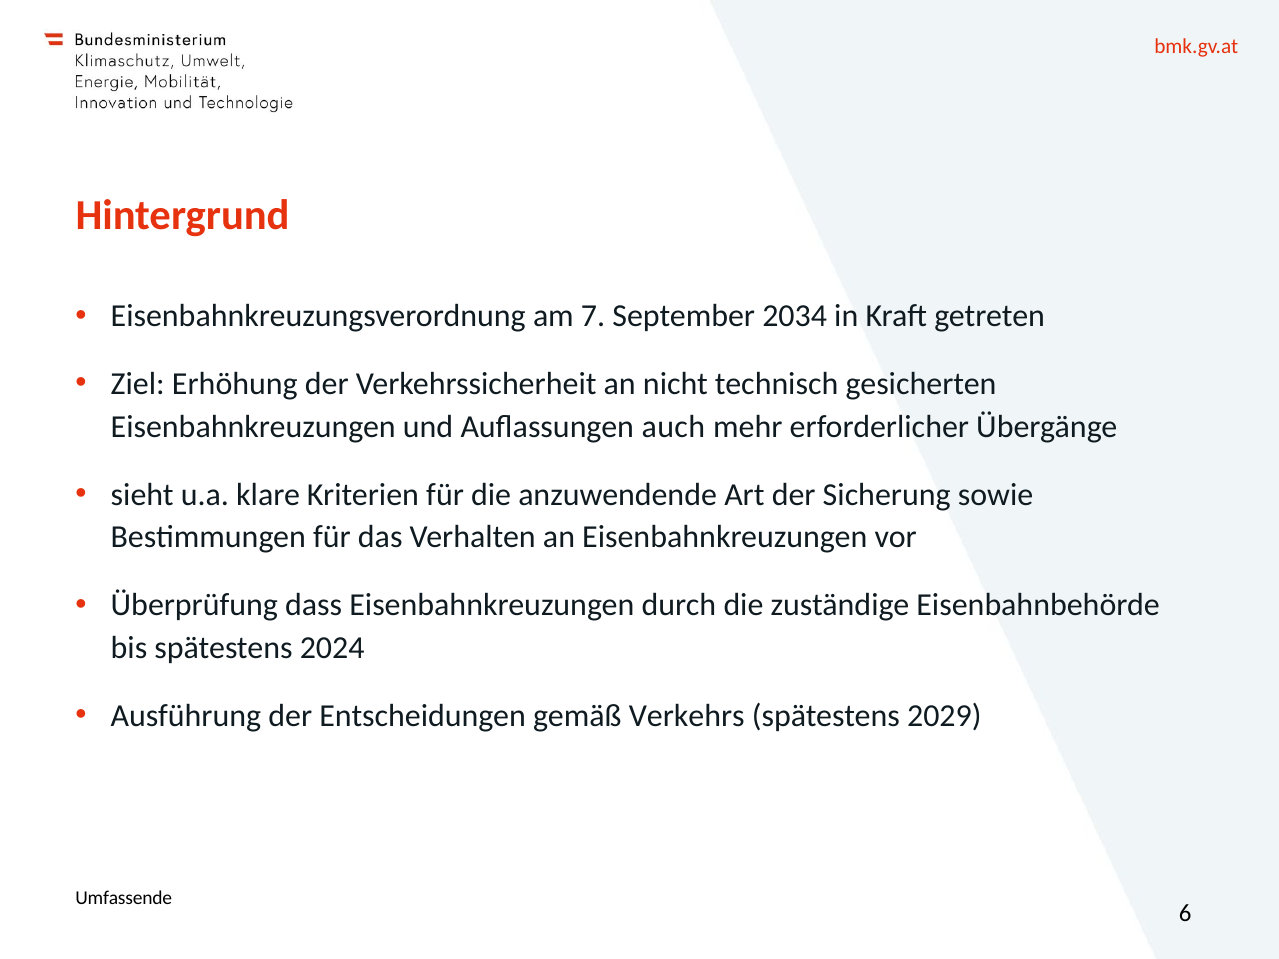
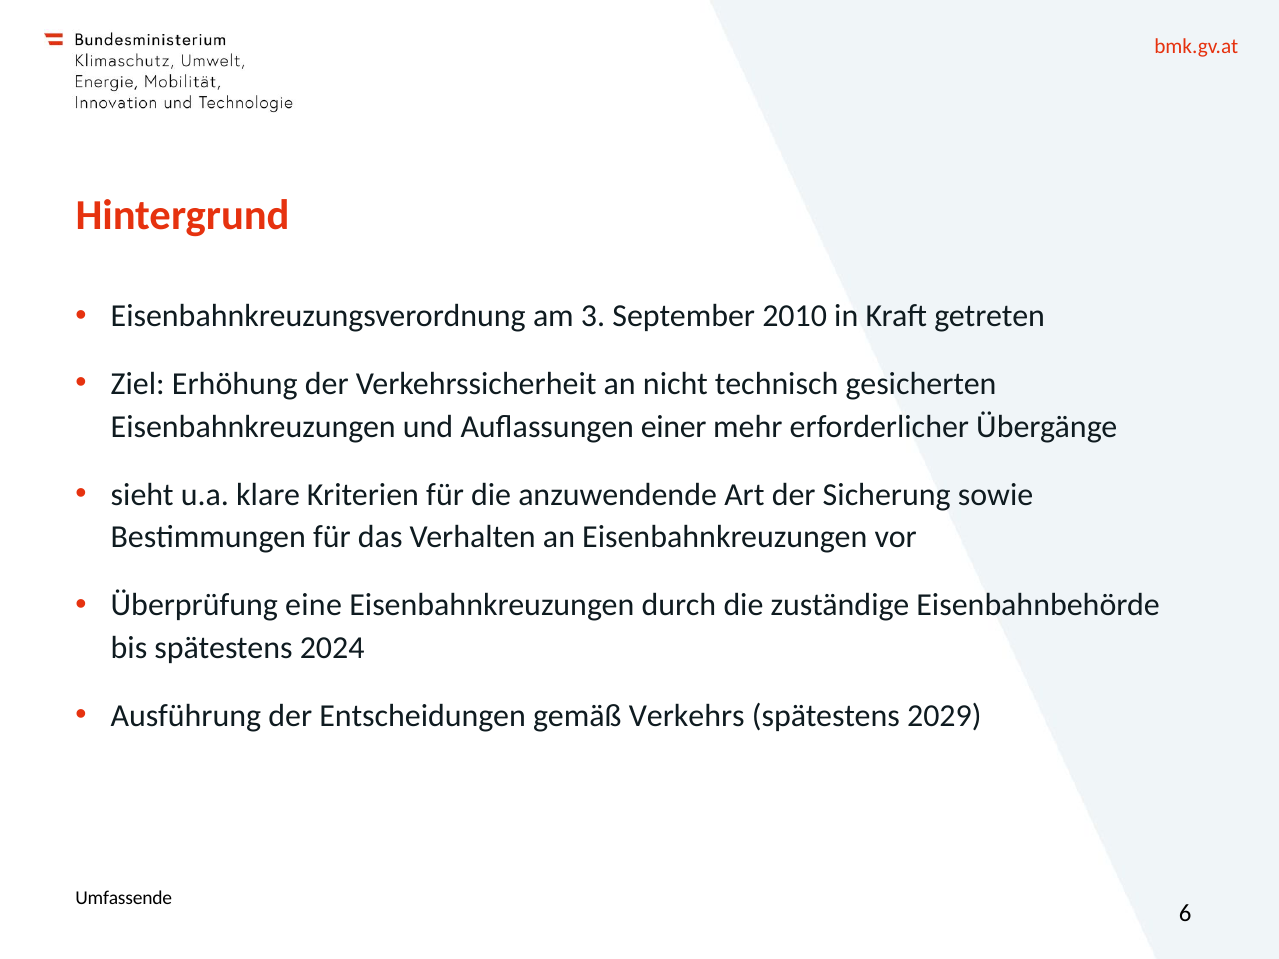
7: 7 -> 3 (593, 316)
2034: 2034 -> 2010 (795, 316)
auch: auch -> einer (674, 427)
dass: dass -> eine (314, 605)
